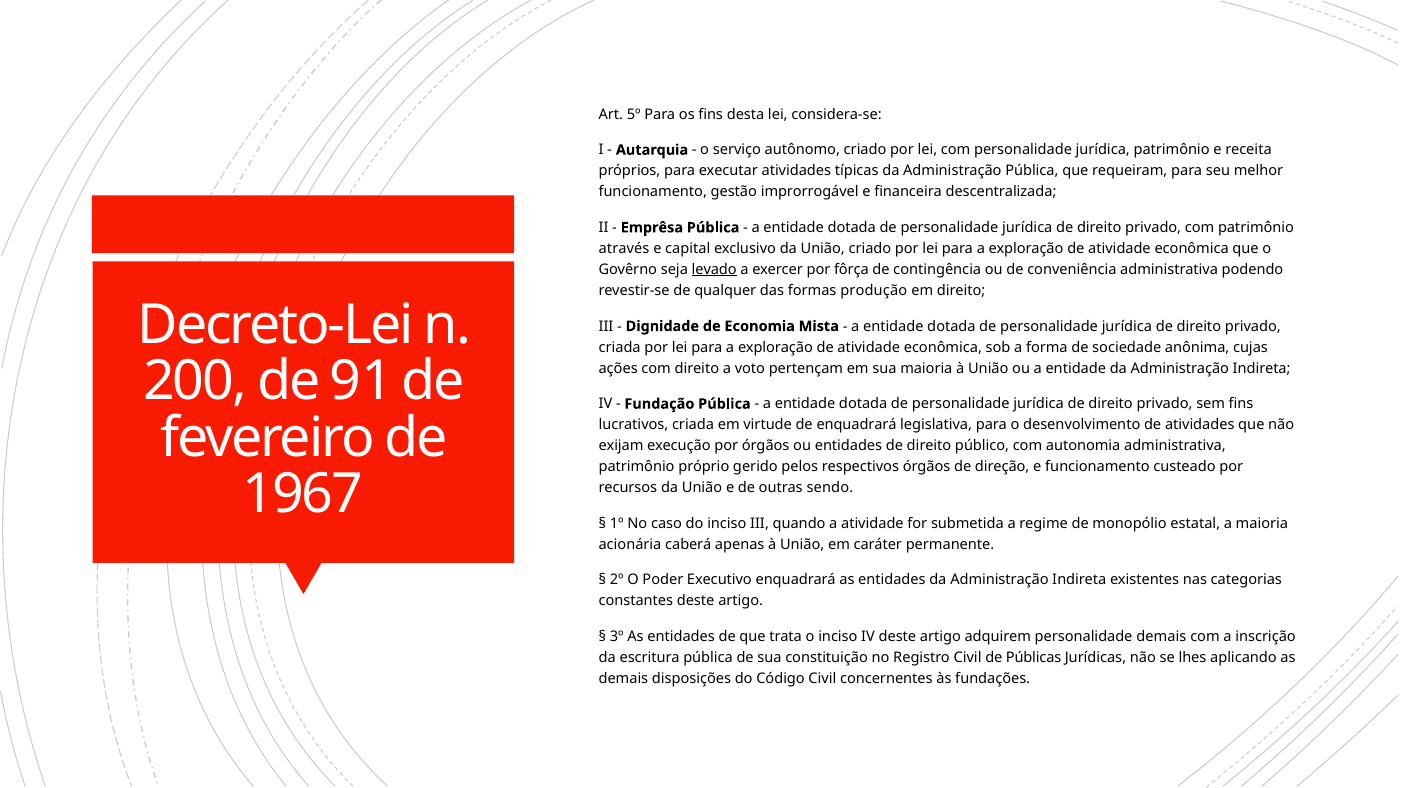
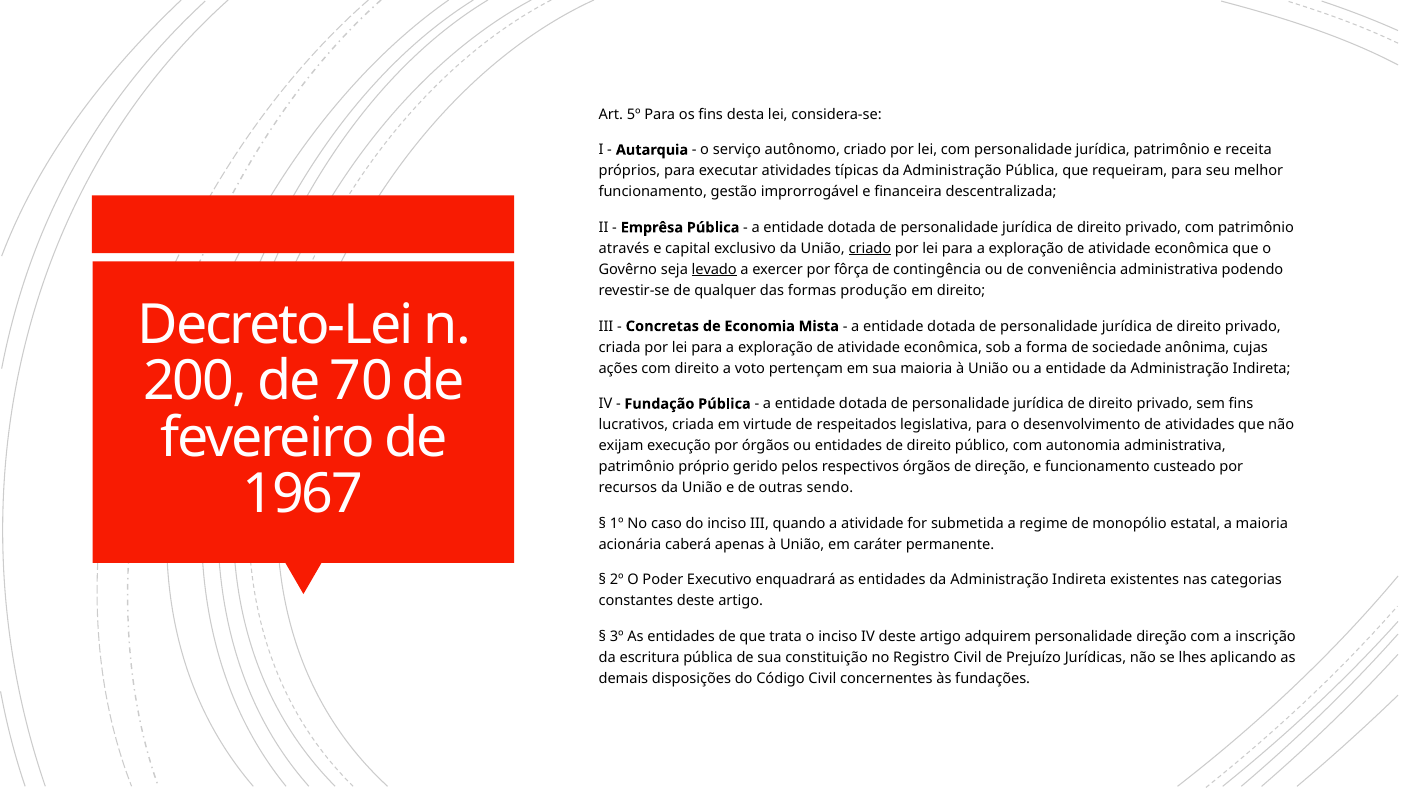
criado underline: none -> present (870, 249)
Dignidade: Dignidade -> Concretas (662, 326)
91: 91 -> 70 (361, 382)
de enquadrará: enquadrará -> respeitados (857, 425)
personalidade demais: demais -> direção (1161, 637)
Públicas: Públicas -> Prejuízo (1034, 658)
